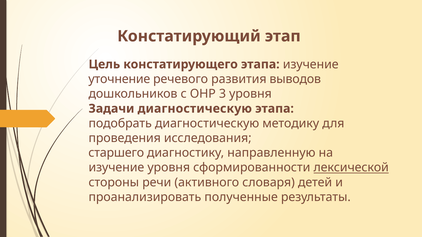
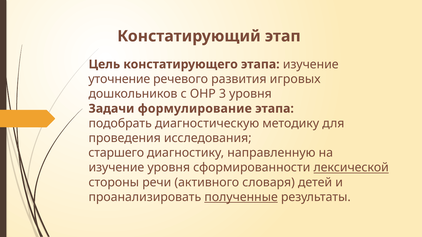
выводов: выводов -> игровых (295, 79)
Задачи диагностическую: диагностическую -> формулирование (195, 109)
полученные underline: none -> present (241, 197)
